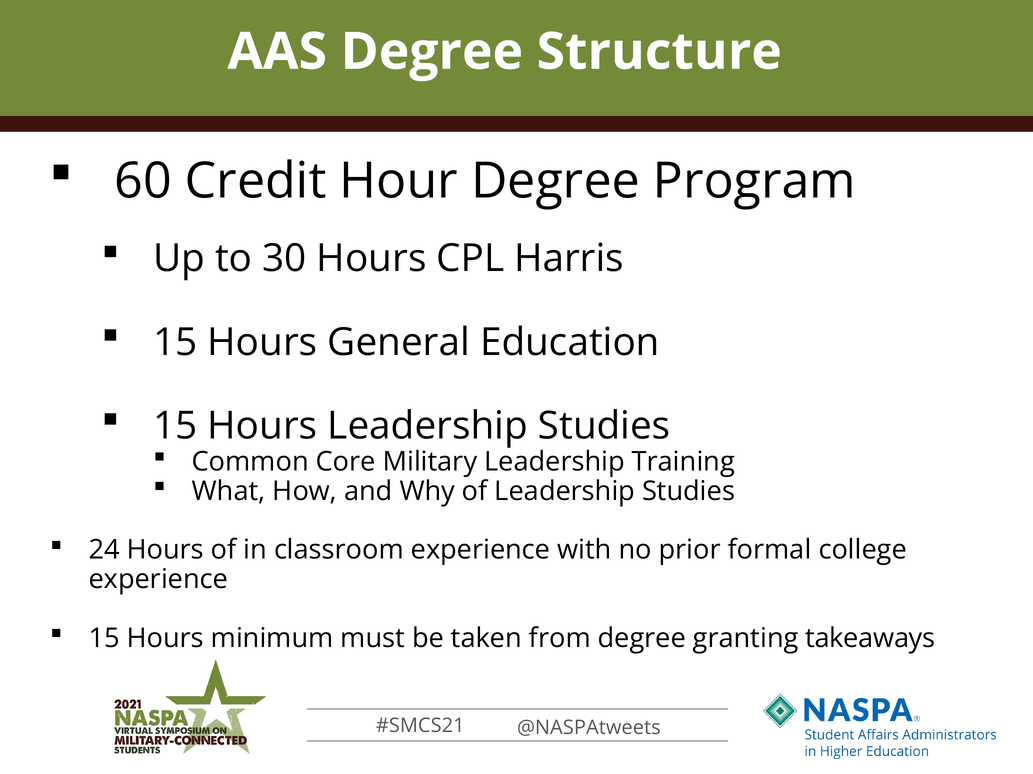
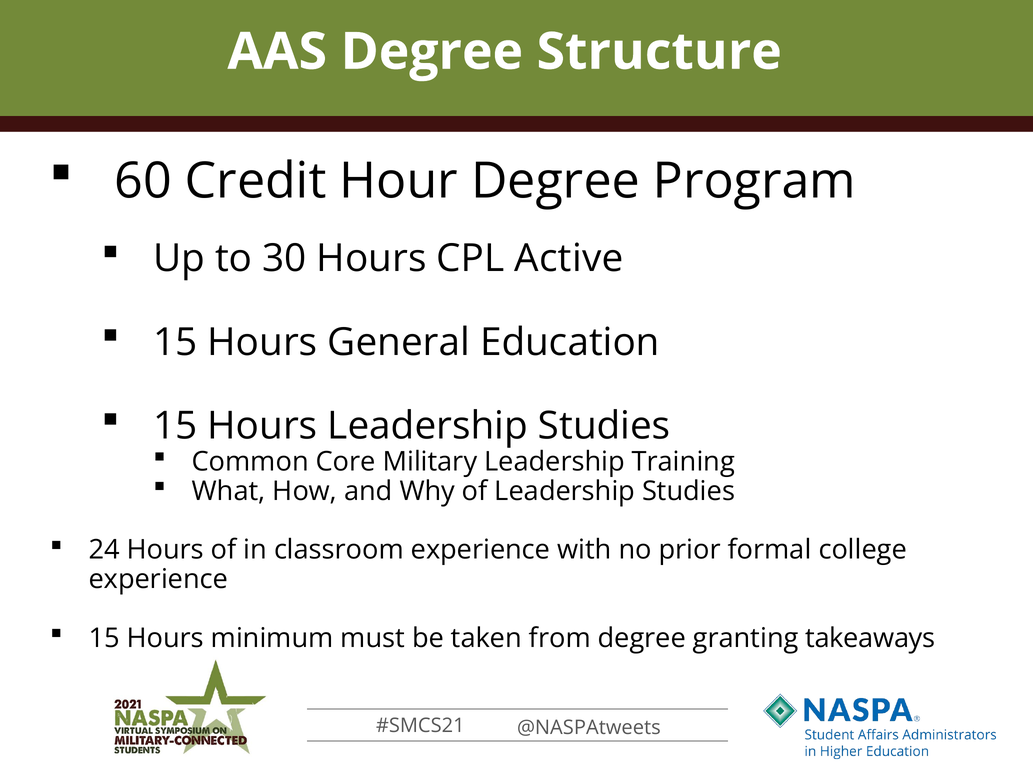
Harris: Harris -> Active (569, 259)
